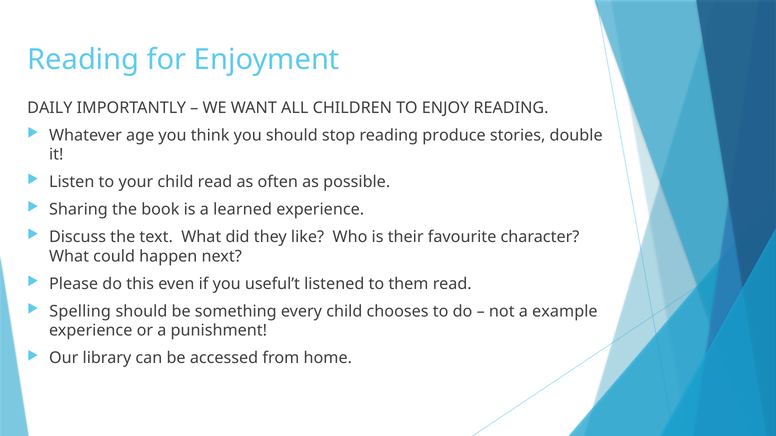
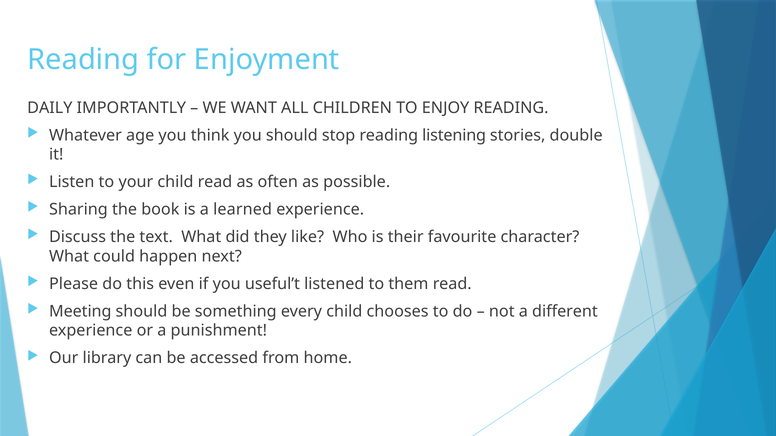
produce: produce -> listening (454, 135)
Spelling: Spelling -> Meeting (80, 312)
example: example -> different (565, 312)
